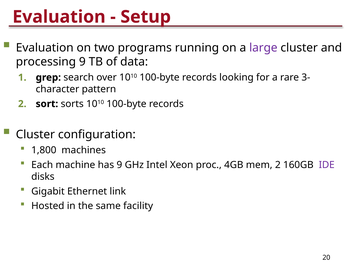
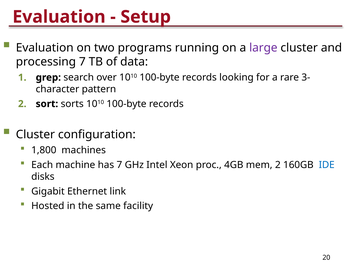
processing 9: 9 -> 7 (82, 62)
has 9: 9 -> 7 (119, 165)
IDE colour: purple -> blue (327, 165)
